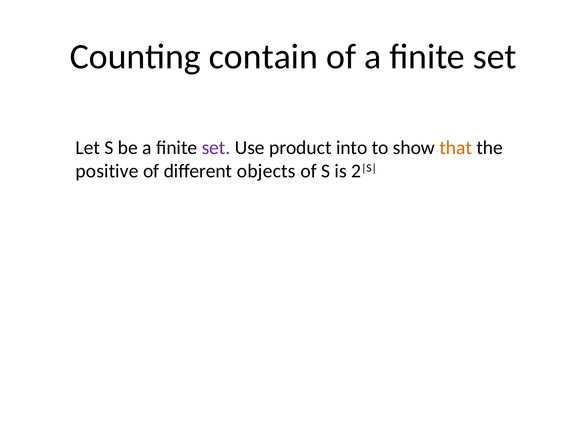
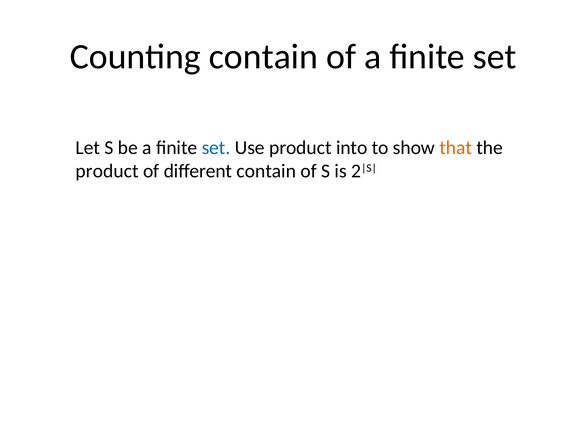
set colour: purple -> blue (216, 148)
positive: positive -> product (107, 171)
different objects: objects -> contain (266, 171)
